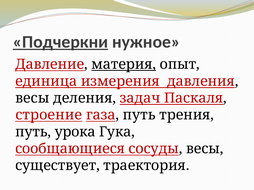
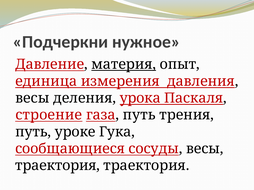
Подчеркни underline: present -> none (60, 42)
задач: задач -> урока (140, 98)
урока: урока -> уроке (75, 132)
существует: существует -> траектория (58, 166)
